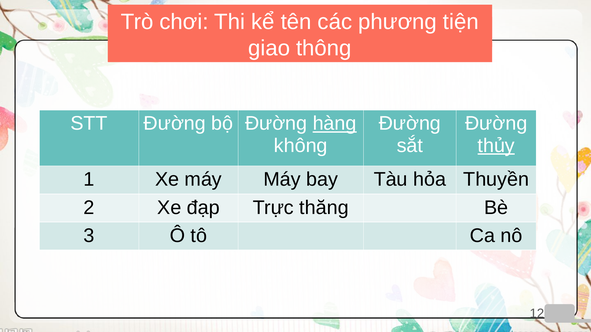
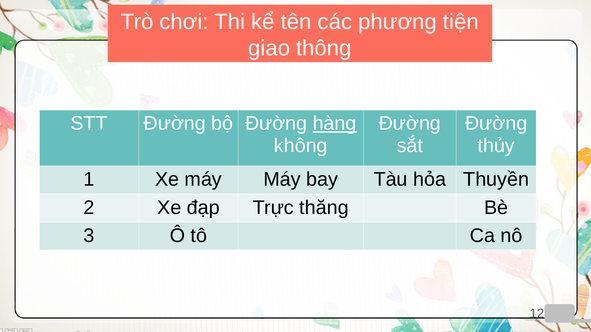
thủy underline: present -> none (496, 146)
